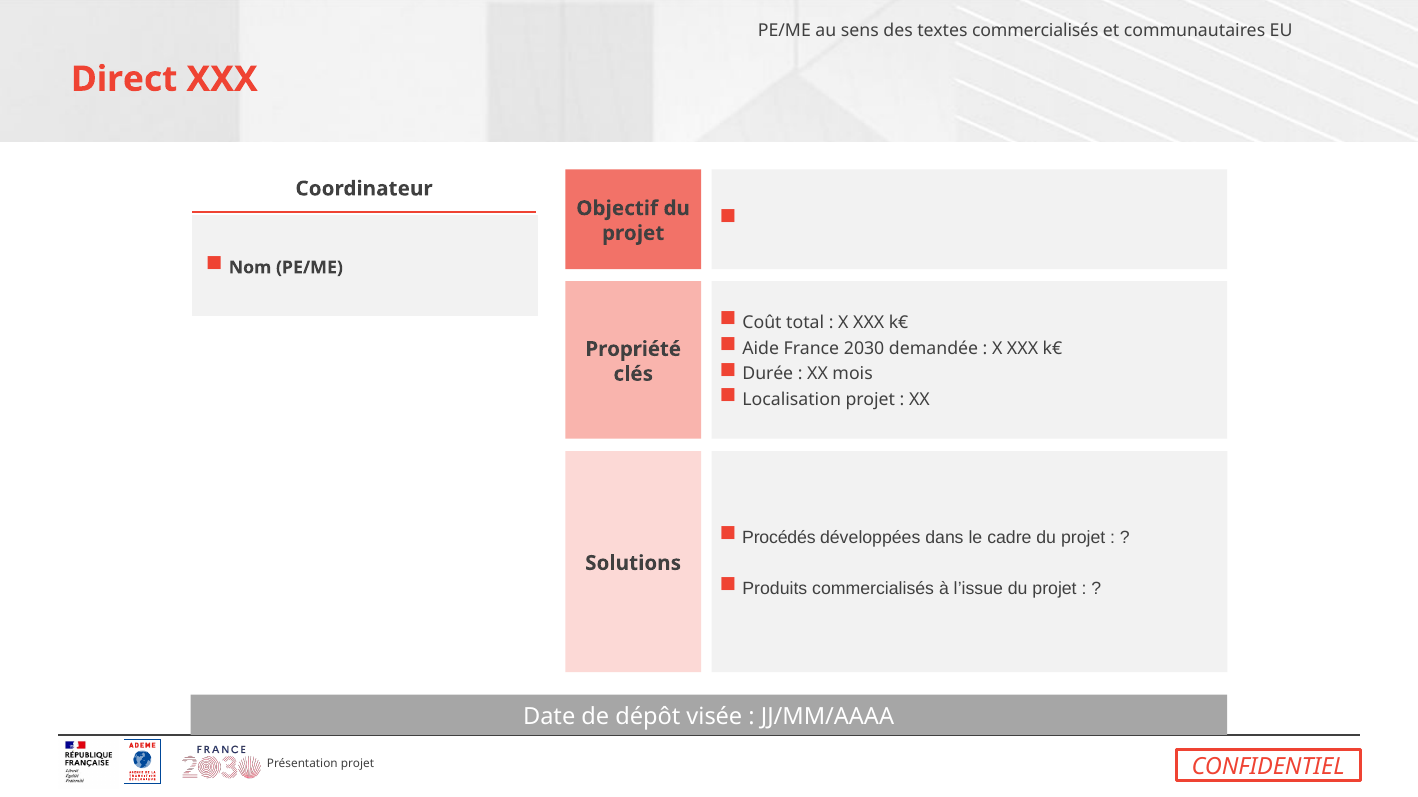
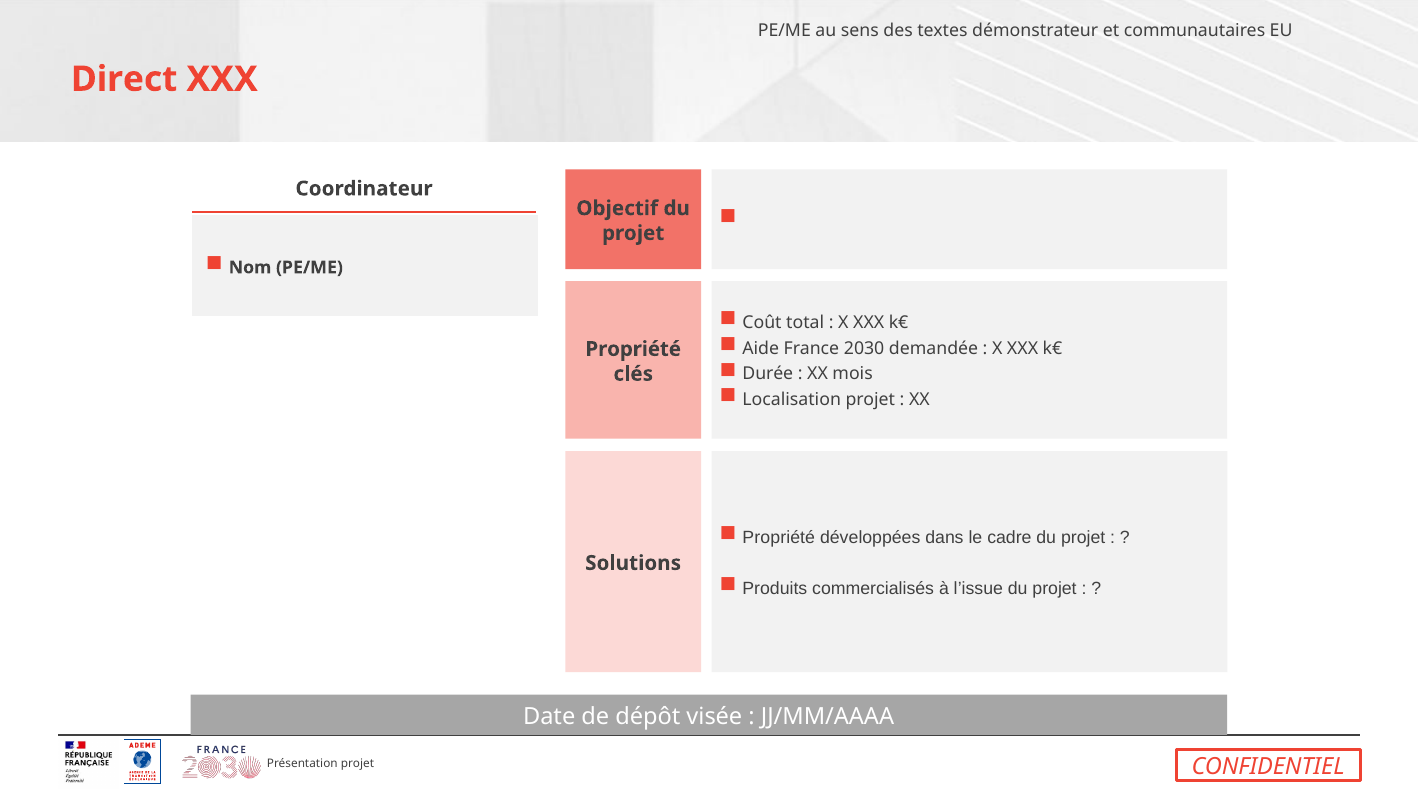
textes commercialisés: commercialisés -> démonstrateur (1035, 31)
Procédés: Procédés -> Propriété (779, 538)
